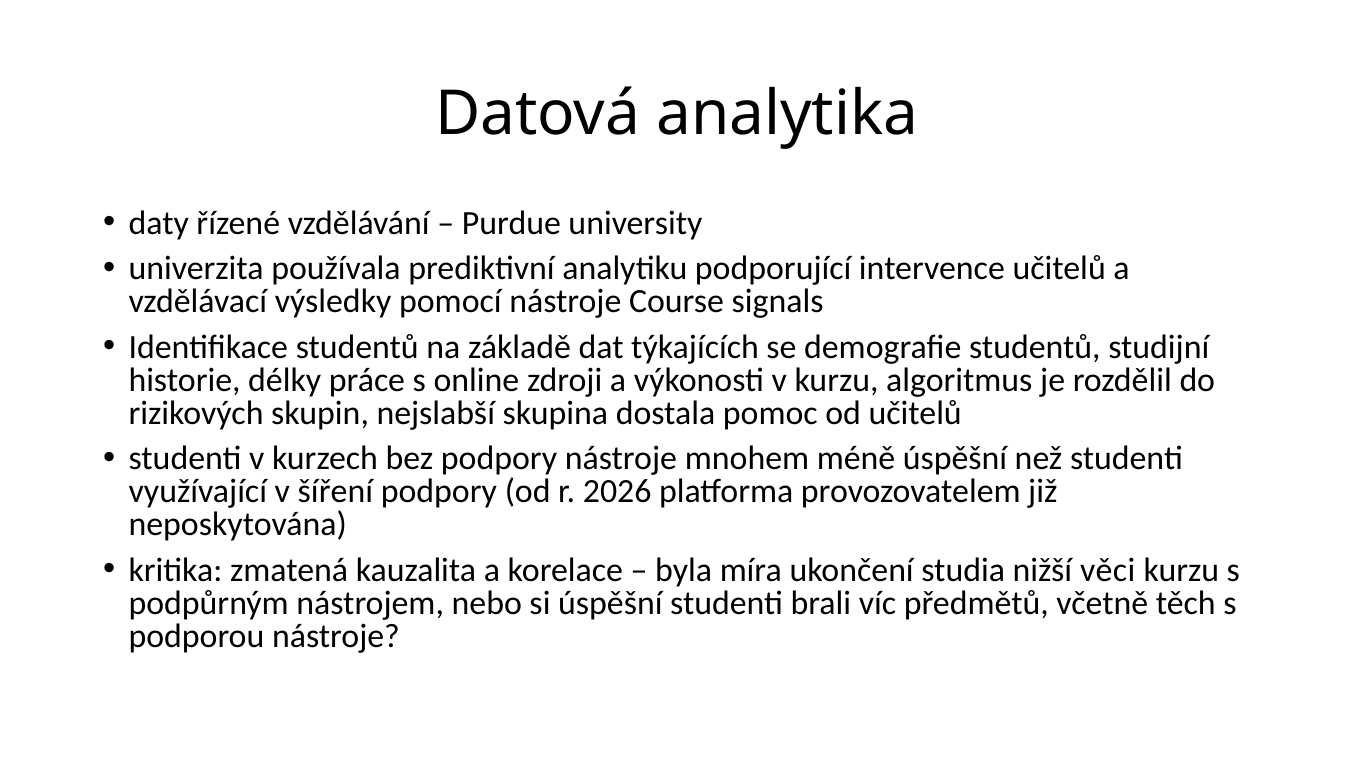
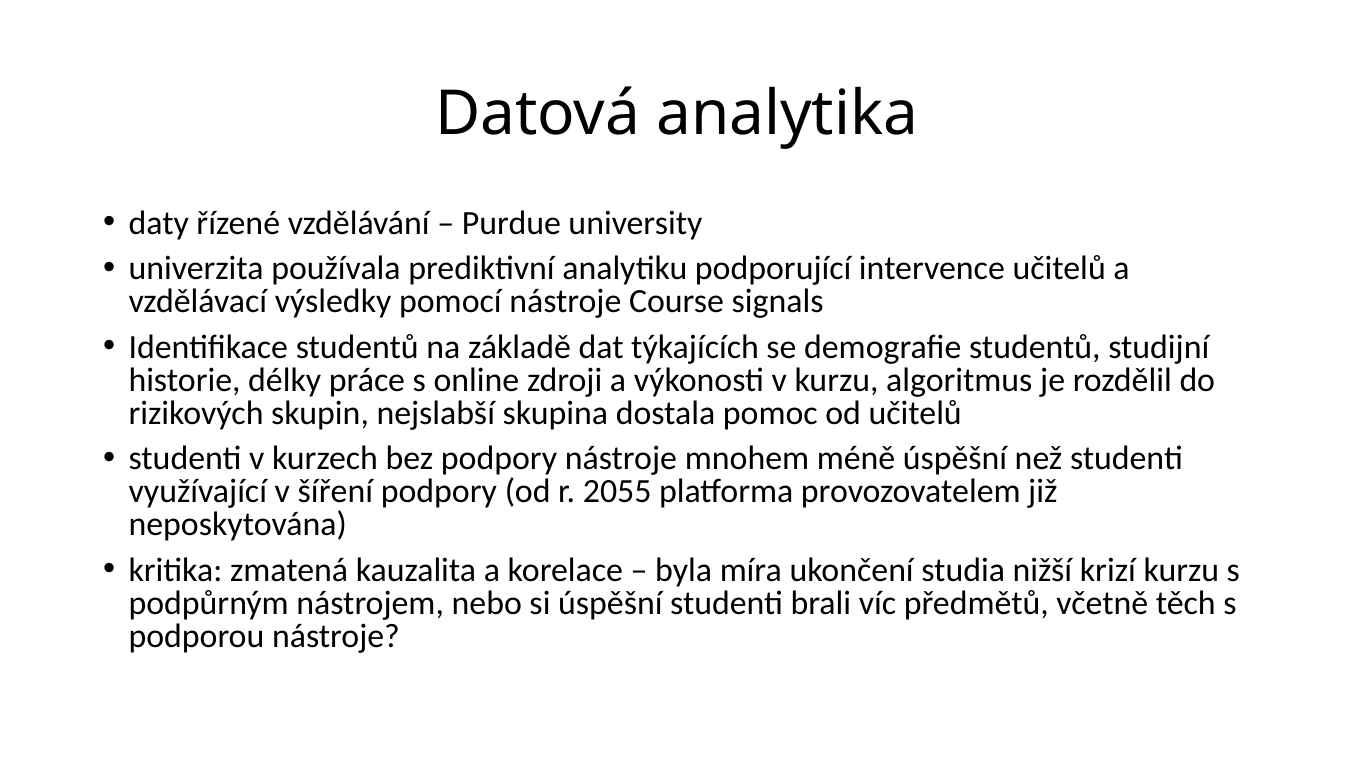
2026: 2026 -> 2055 (617, 491)
věci: věci -> krizí (1108, 570)
